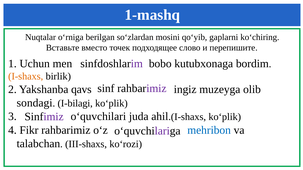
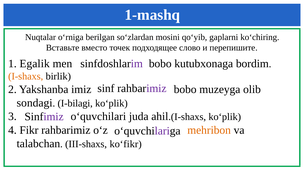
Uchun: Uchun -> Egalik (35, 64)
qavs: qavs -> imiz (81, 90)
ingiz: ingiz -> bobo (185, 90)
mehribon colour: blue -> orange (209, 130)
ko‘rozi: ko‘rozi -> ko‘fikr (126, 144)
